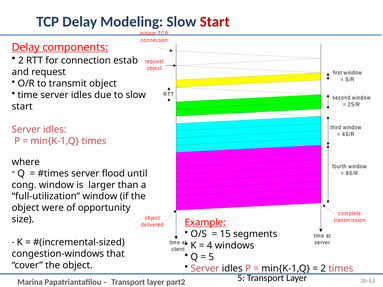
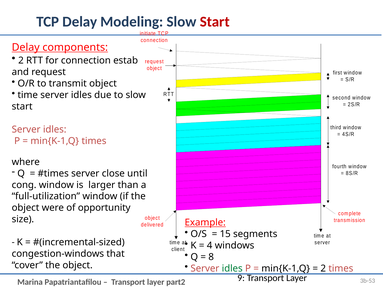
flood: flood -> close (113, 174)
5: 5 -> 8 (211, 257)
idles colour: black -> green (232, 269)
5: 5 -> 9 (241, 278)
